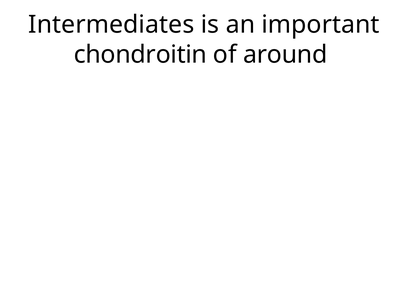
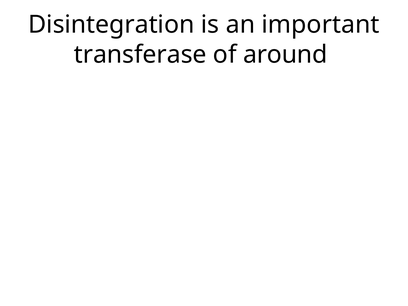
Intermediates: Intermediates -> Disintegration (111, 25)
chondroitin: chondroitin -> transferase (140, 54)
